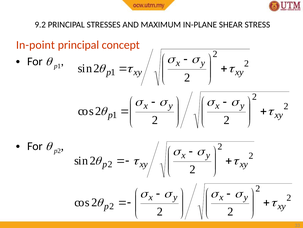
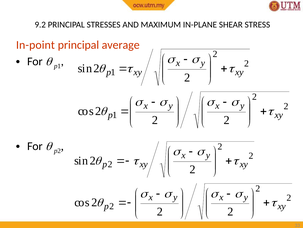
concept: concept -> average (121, 45)
